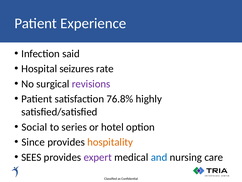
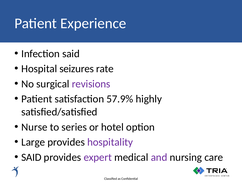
76.8%: 76.8% -> 57.9% (120, 99)
Social: Social -> Nurse (34, 127)
Since: Since -> Large (33, 142)
hospitality colour: orange -> purple (110, 142)
SEES: SEES -> SAID (31, 157)
and colour: blue -> purple (159, 157)
